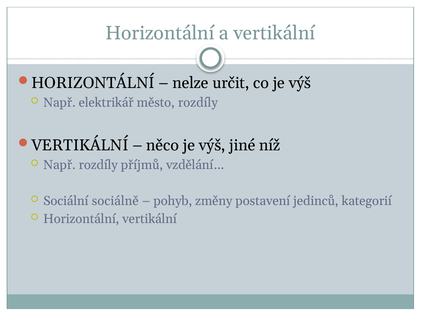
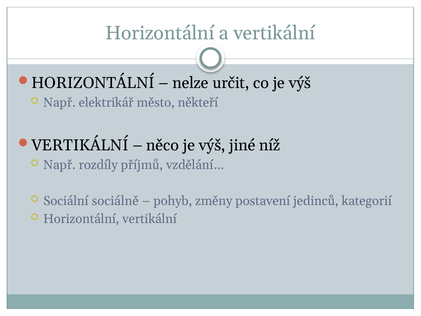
město rozdíly: rozdíly -> někteří (198, 103)
